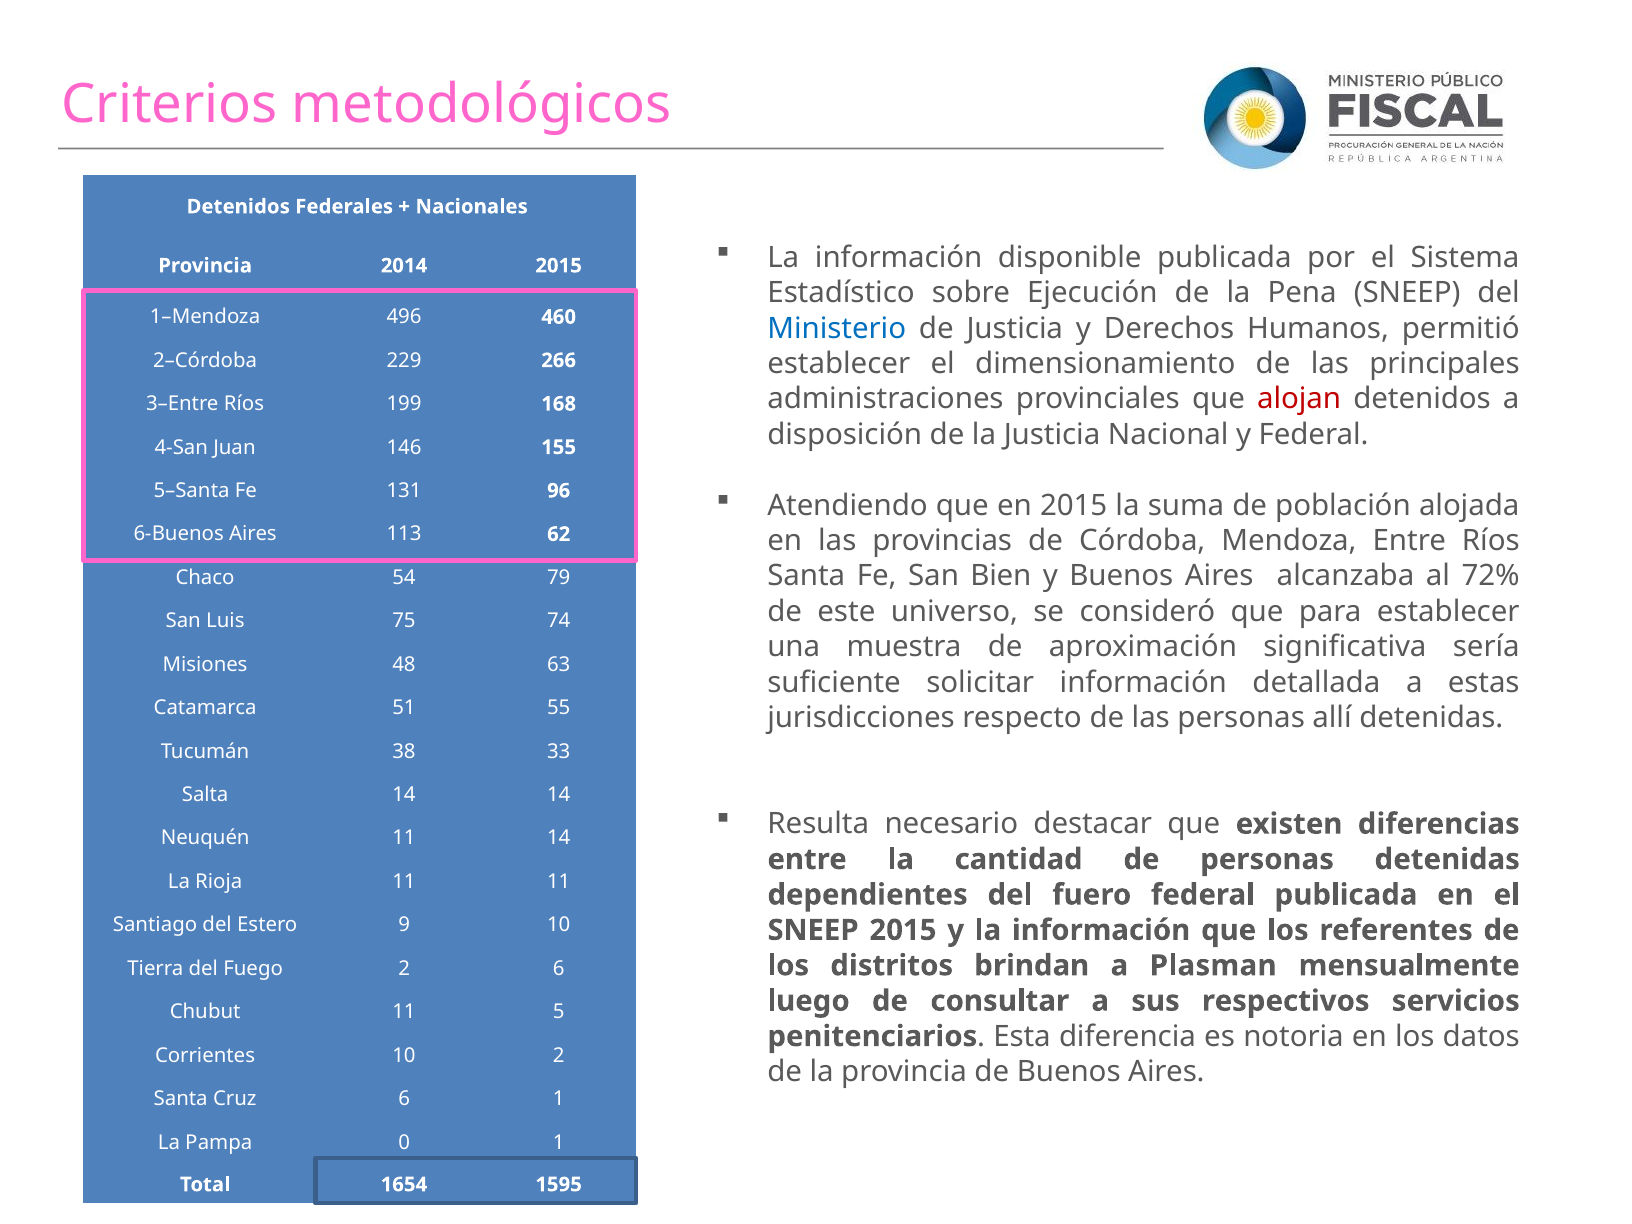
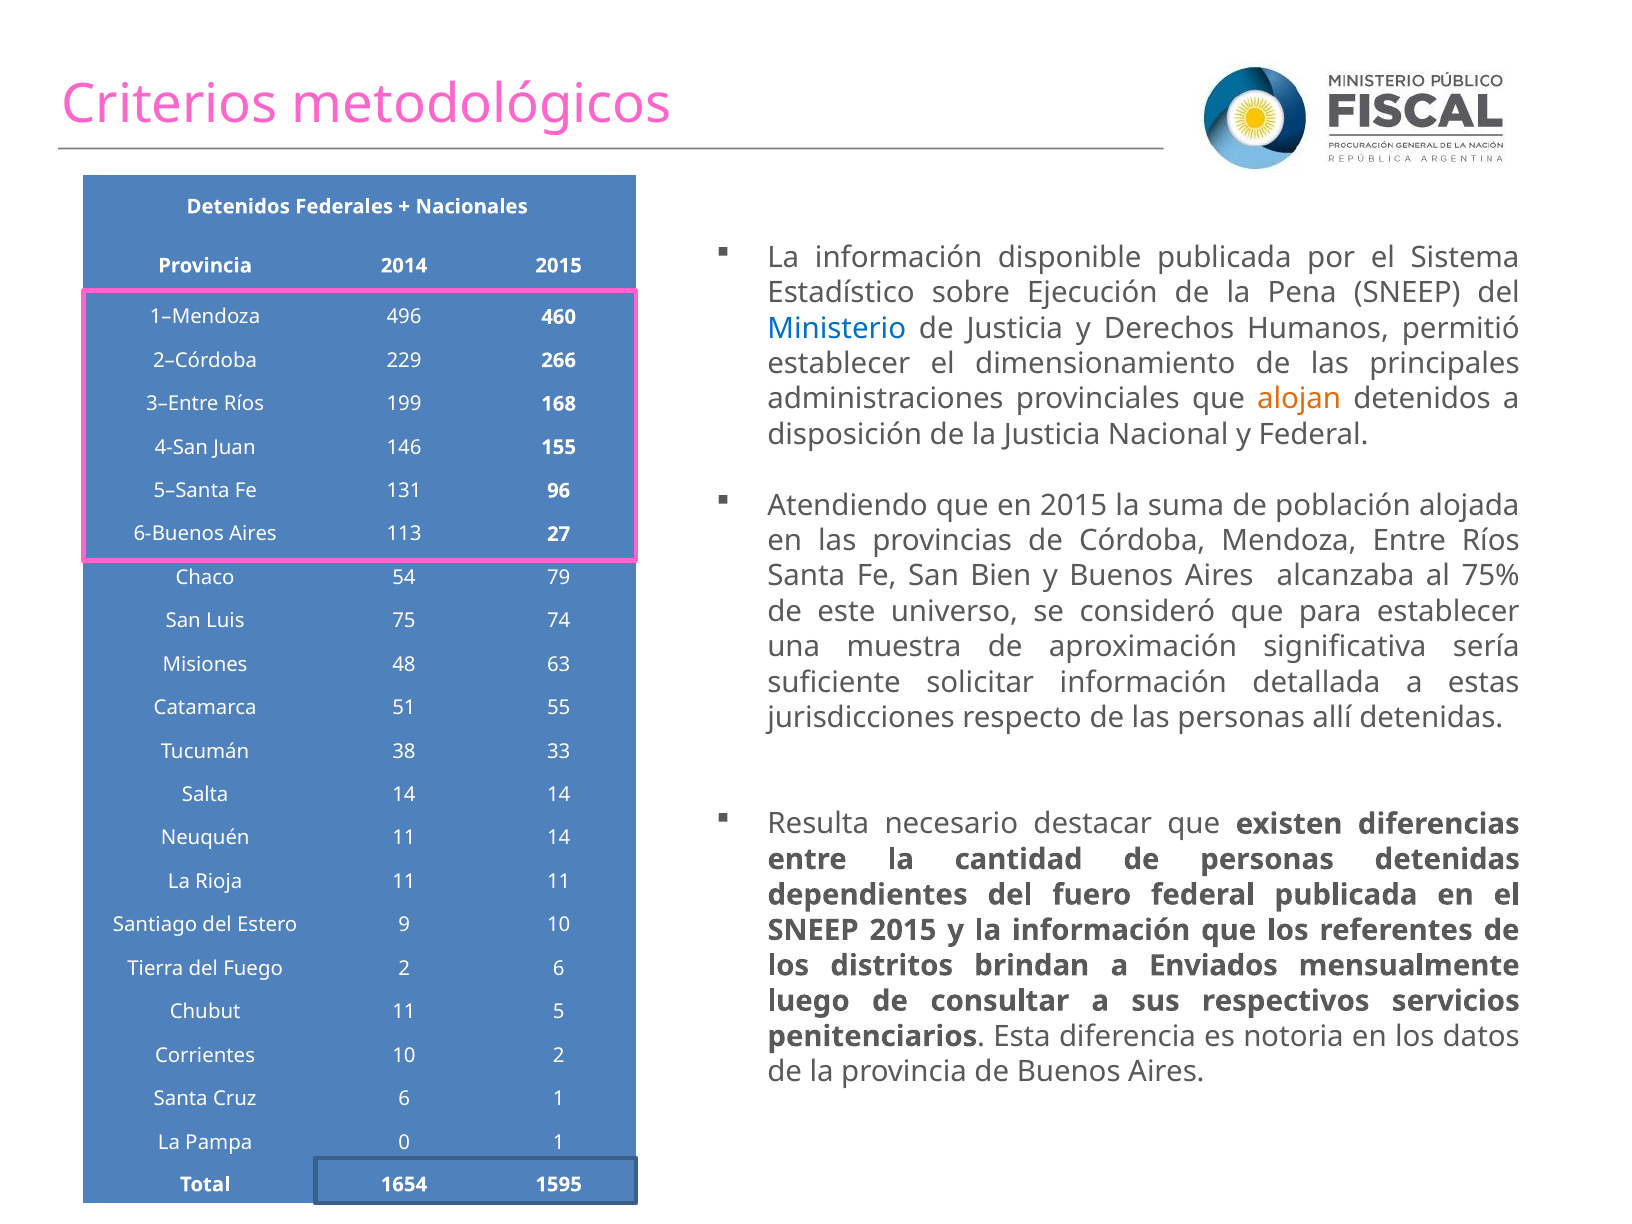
alojan colour: red -> orange (1299, 399)
62: 62 -> 27 (559, 534)
72%: 72% -> 75% (1491, 576)
Plasman: Plasman -> Enviados (1214, 966)
